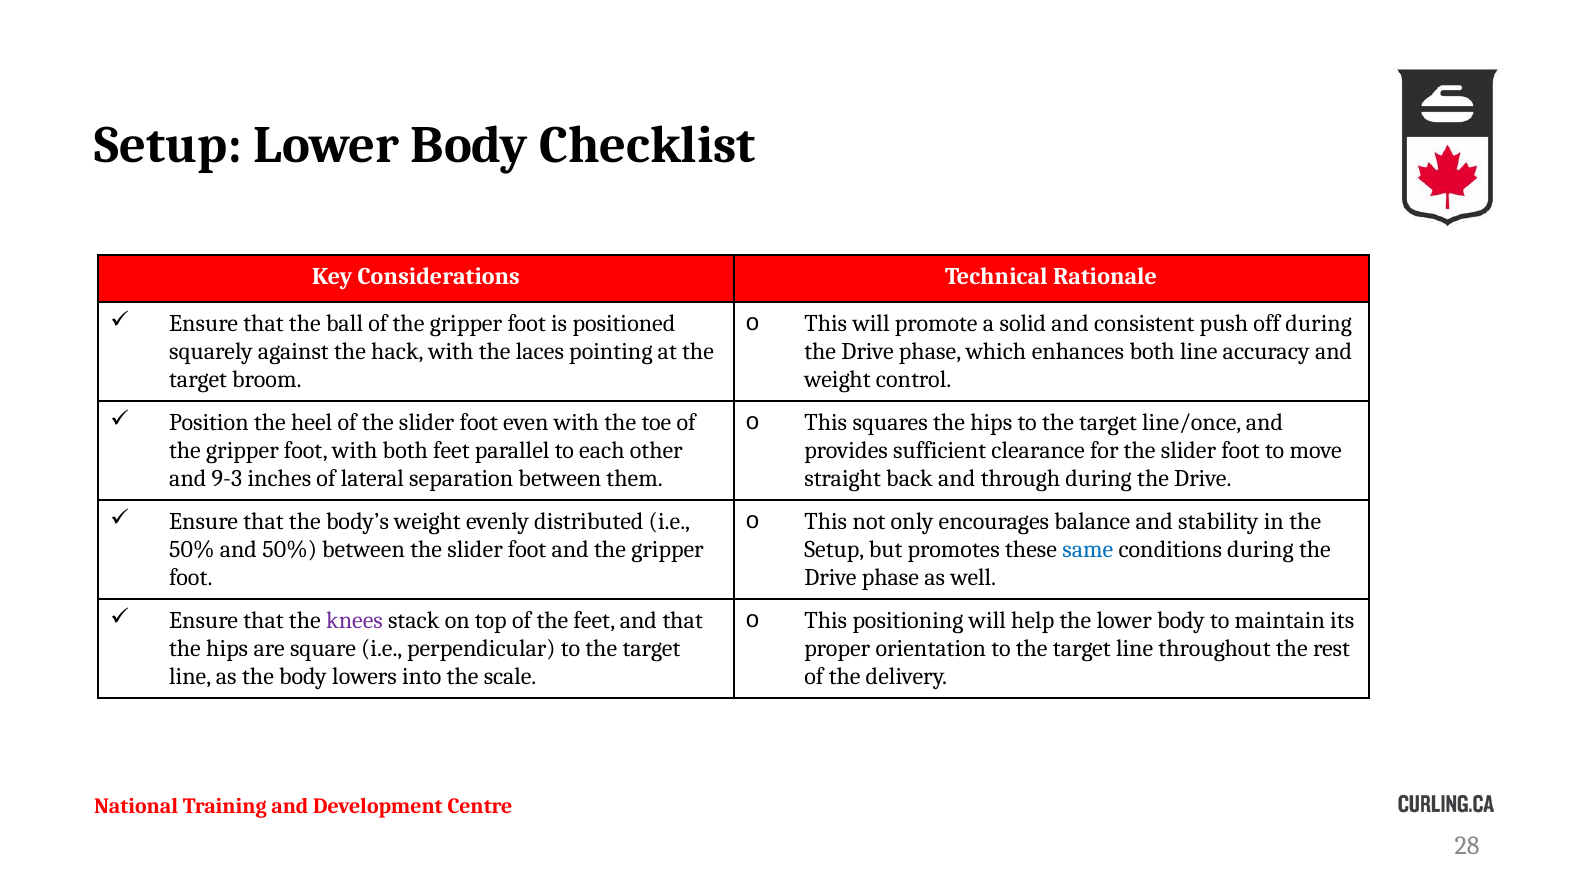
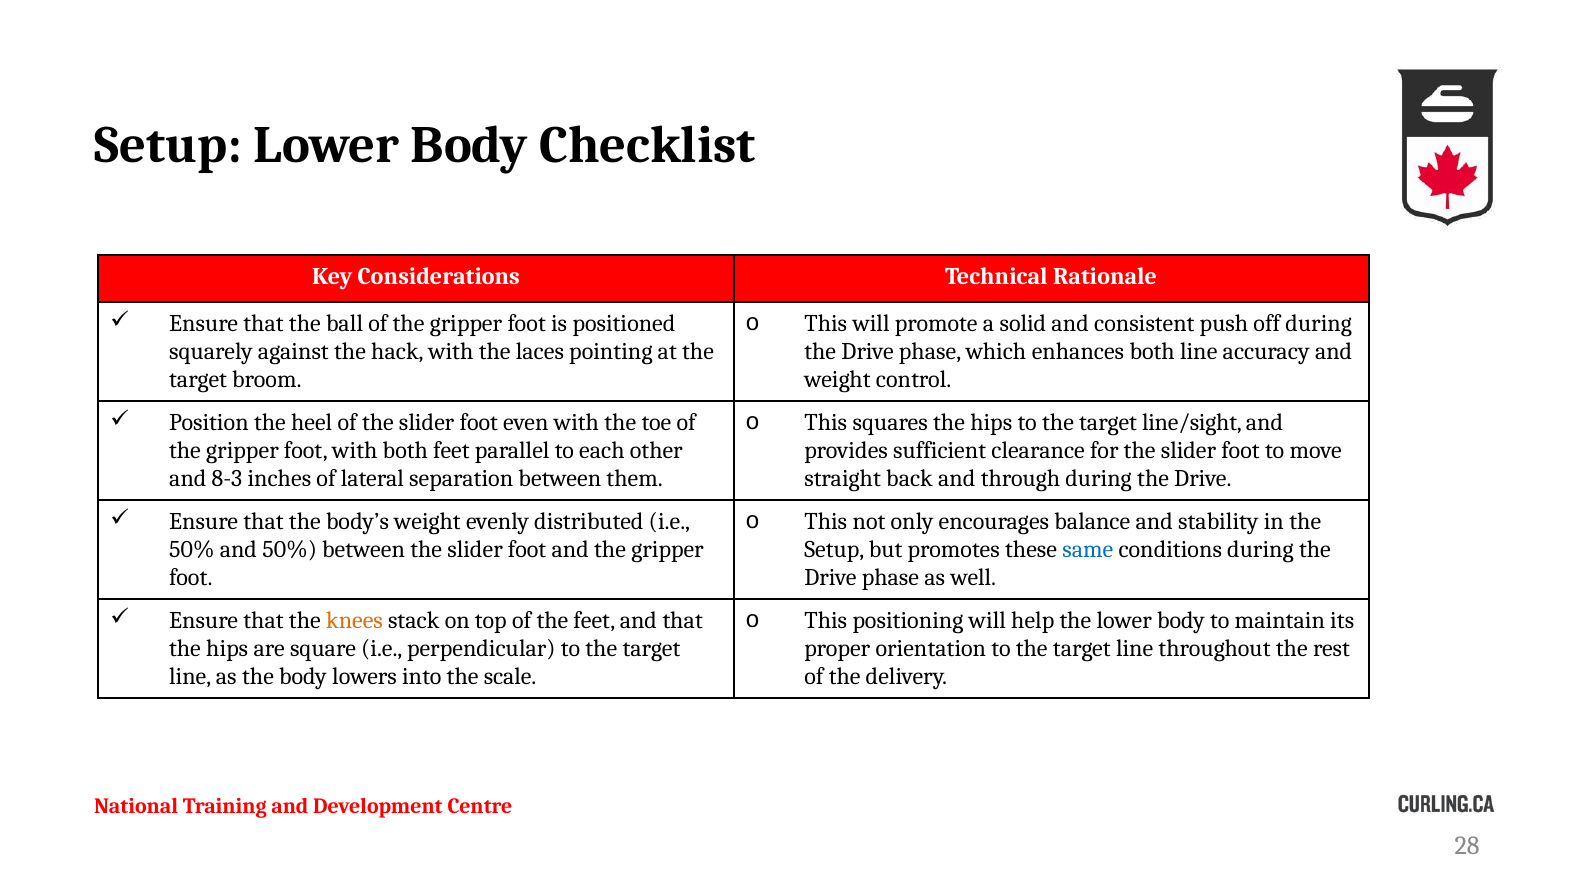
line/once: line/once -> line/sight (1192, 423)
9-3: 9-3 -> 8-3 (227, 479)
knees colour: purple -> orange (354, 621)
